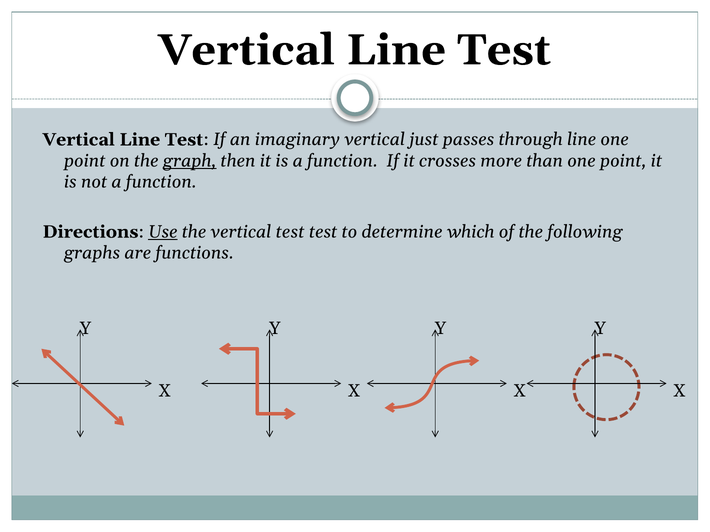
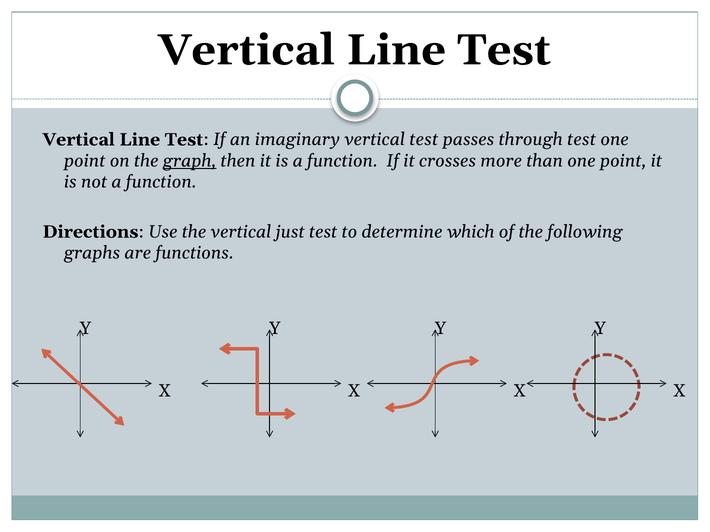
vertical just: just -> test (424, 140)
through line: line -> test (582, 140)
Use underline: present -> none (163, 232)
vertical test: test -> just (290, 232)
